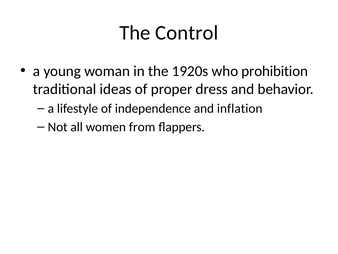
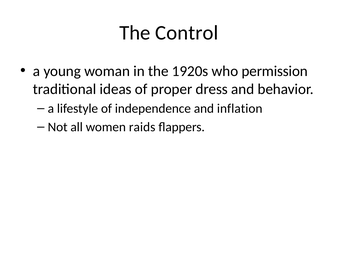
prohibition: prohibition -> permission (275, 71)
from: from -> raids (142, 127)
